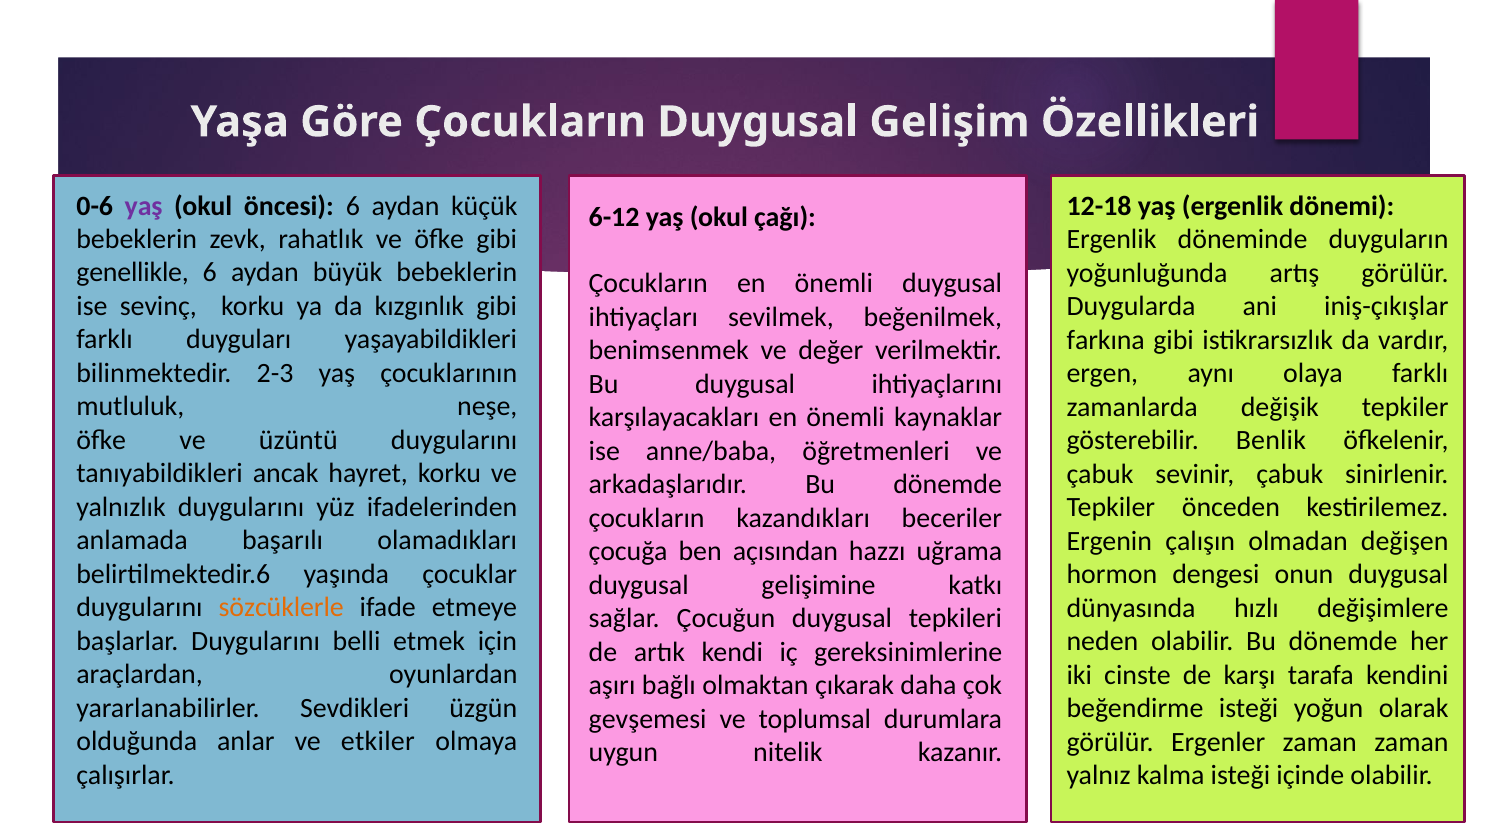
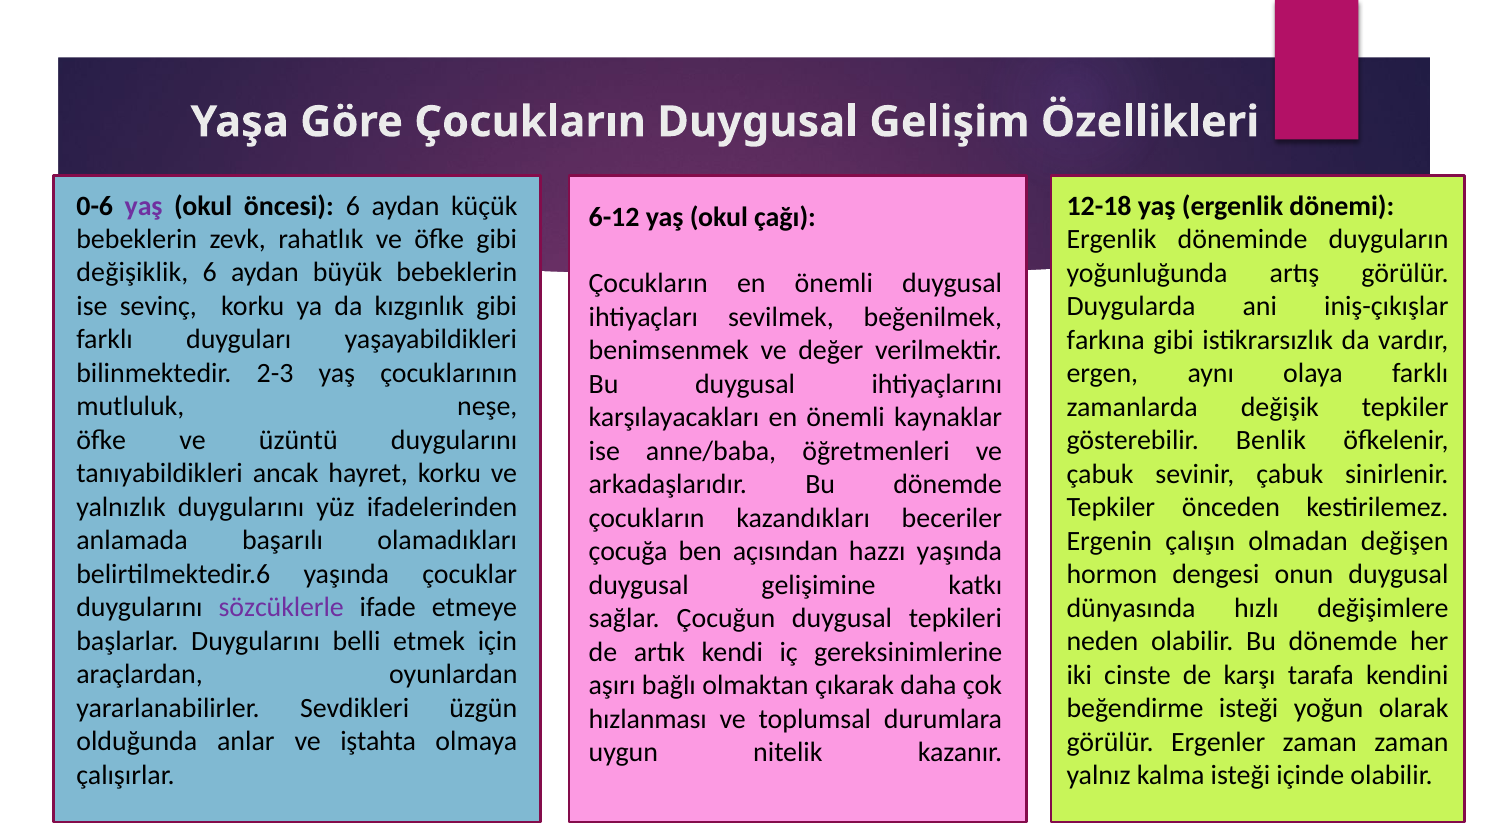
genellikle: genellikle -> değişiklik (132, 273)
hazzı uğrama: uğrama -> yaşında (959, 552)
sözcüklerle colour: orange -> purple (281, 608)
gevşemesi: gevşemesi -> hızlanması (648, 719)
etkiler: etkiler -> iştahta (378, 742)
